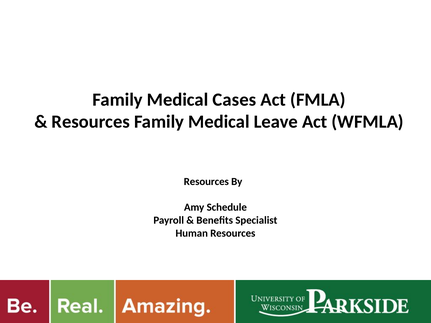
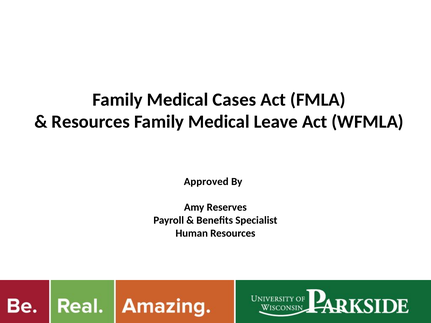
Resources: Resources -> Approved (206, 182)
Schedule: Schedule -> Reserves (227, 208)
